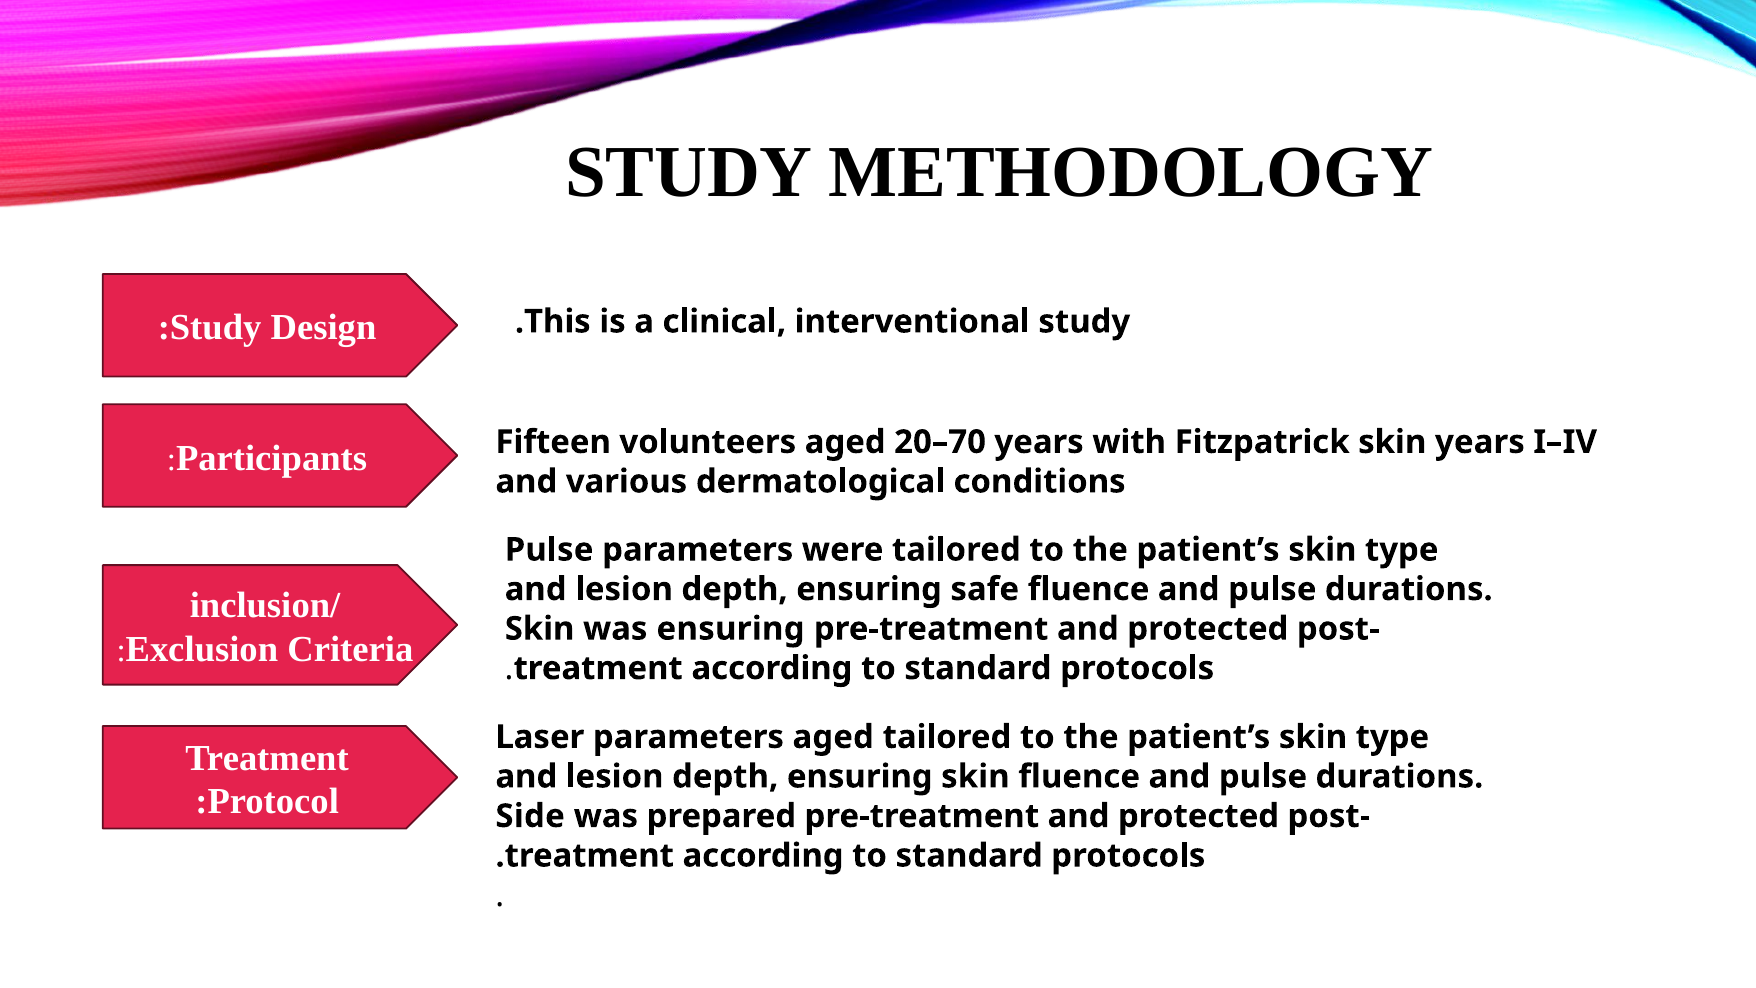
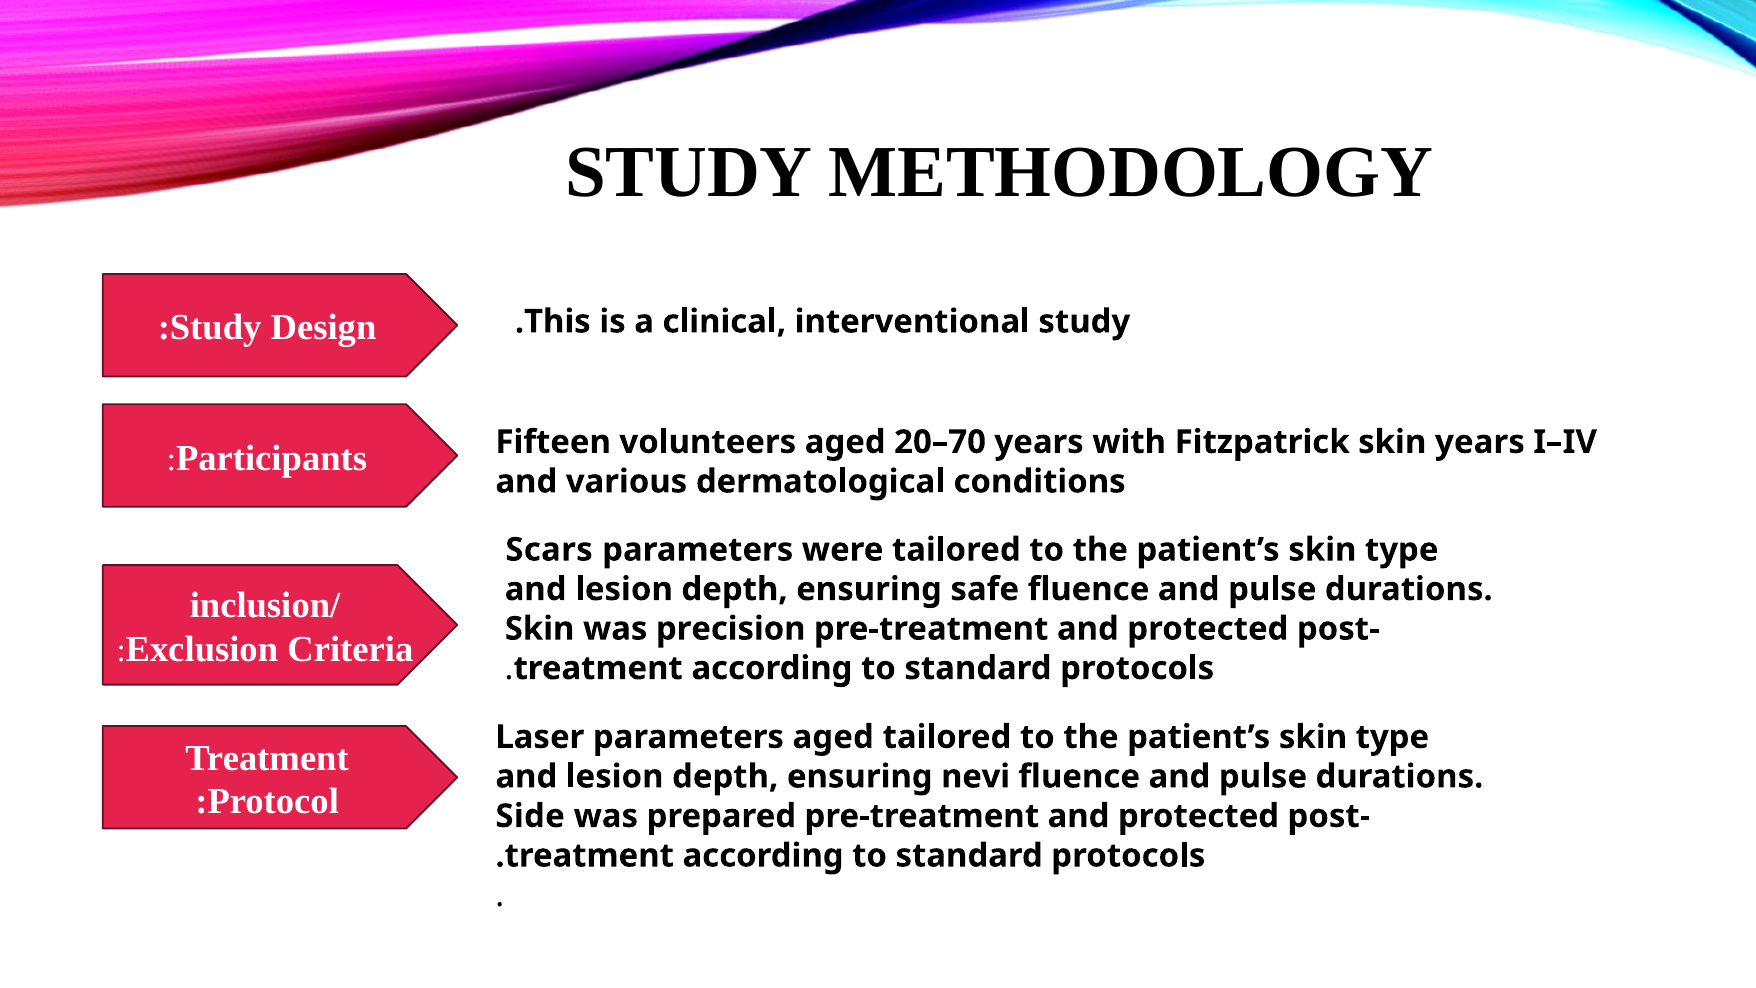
Pulse: Pulse -> Scars (549, 550)
was ensuring: ensuring -> precision (731, 629)
ensuring skin: skin -> nevi (976, 776)
